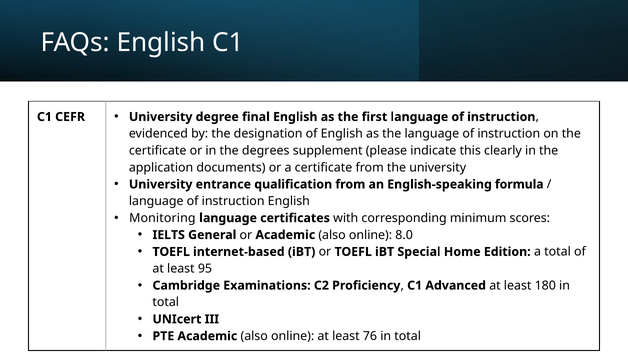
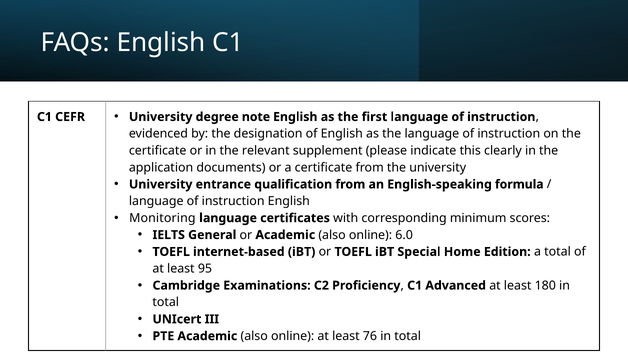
final: final -> note (256, 117)
degrees: degrees -> relevant (266, 151)
8.0: 8.0 -> 6.0 (404, 235)
